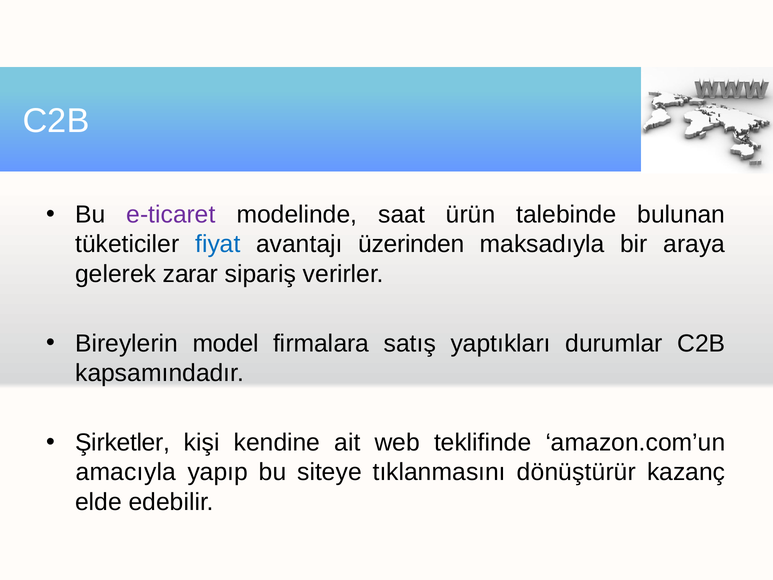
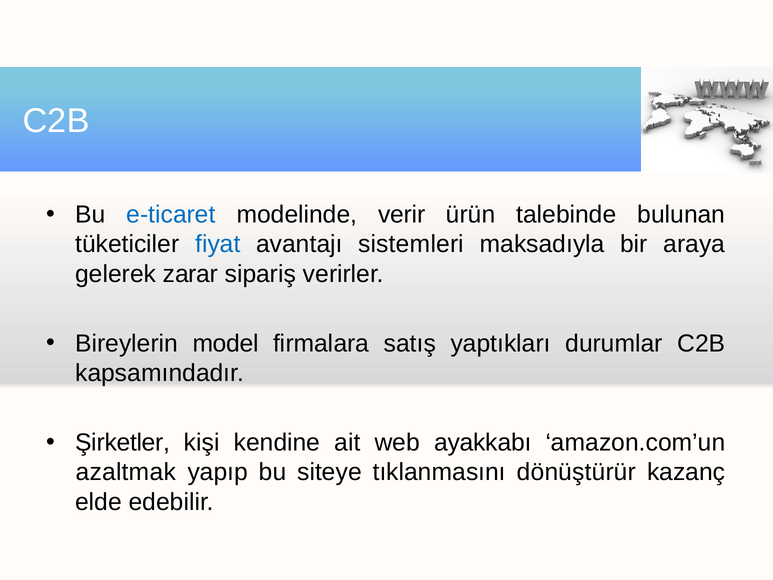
e-ticaret colour: purple -> blue (171, 215)
saat: saat -> verir (402, 215)
üzerinden: üzerinden -> sistemleri (411, 244)
teklifinde: teklifinde -> ayakkabı (483, 442)
amacıyla: amacıyla -> azaltmak (126, 472)
